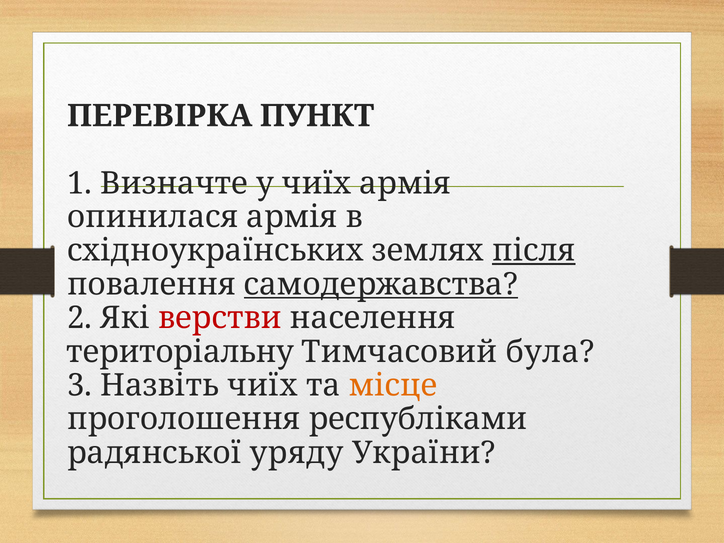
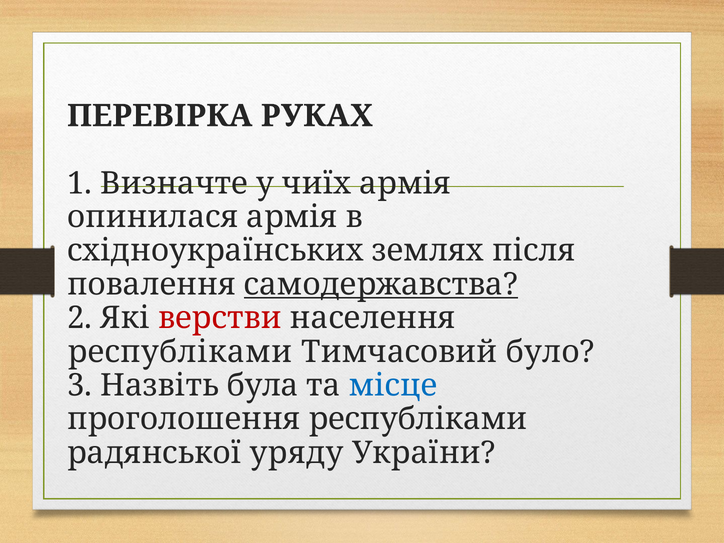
ПУНКТ: ПУНКТ -> РУКАХ (317, 116)
після underline: present -> none (534, 251)
територіальну: територіальну -> республіками (180, 352)
була: була -> було (550, 352)
Назвіть чиїх: чиїх -> була (263, 385)
місце colour: orange -> blue (393, 385)
